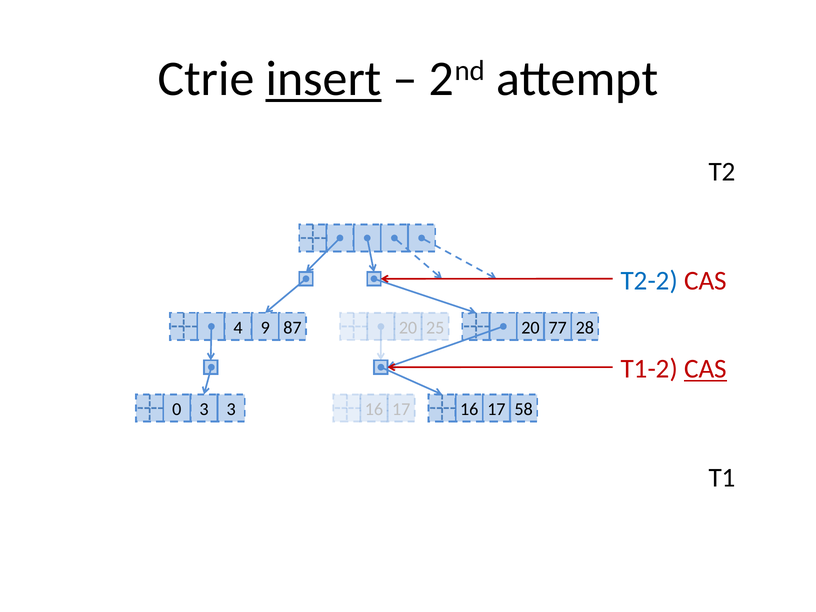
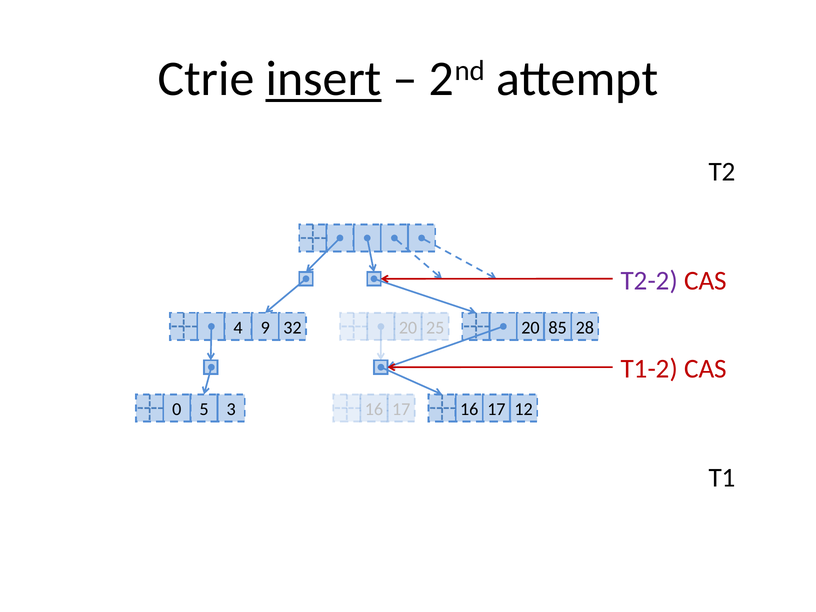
T2-2 colour: blue -> purple (649, 281)
87: 87 -> 32 (292, 328)
77: 77 -> 85 (558, 328)
CAS underline: present -> none (705, 369)
0 3: 3 -> 5 (204, 409)
58: 58 -> 12 (524, 409)
